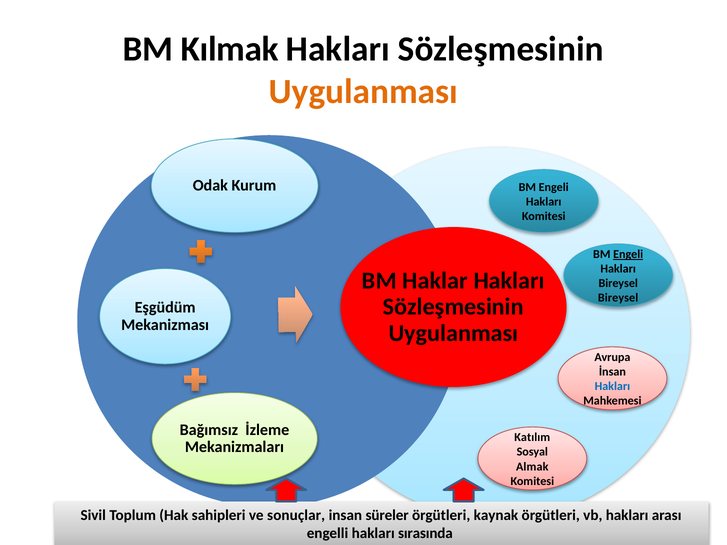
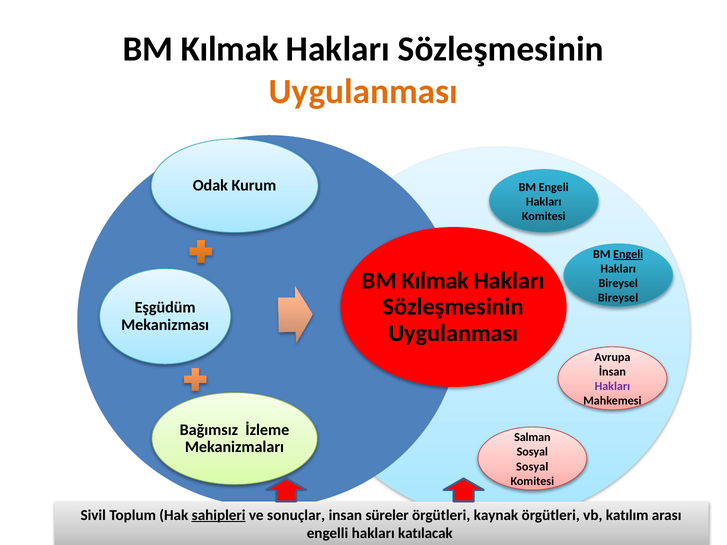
Haklar: Haklar -> Kılmak (435, 281)
Hakları colour: blue -> purple (612, 387)
Katılım: Katılım -> Salman (532, 438)
Almak: Almak -> Sosyal (532, 467)
sahipleri underline: none -> present (219, 515)
vb hakları: hakları -> katılım (627, 515)
sırasında: sırasında -> katılacak (425, 534)
